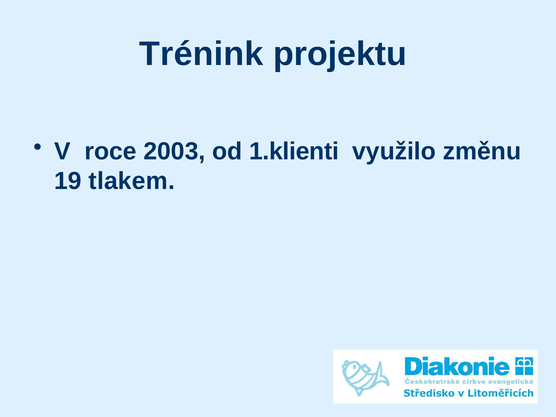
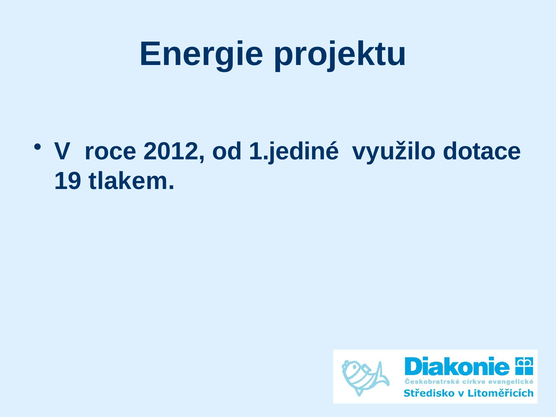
Trénink: Trénink -> Energie (201, 54)
2003: 2003 -> 2012 (174, 151)
1.klienti: 1.klienti -> 1.jediné (294, 151)
změnu: změnu -> dotace (482, 151)
